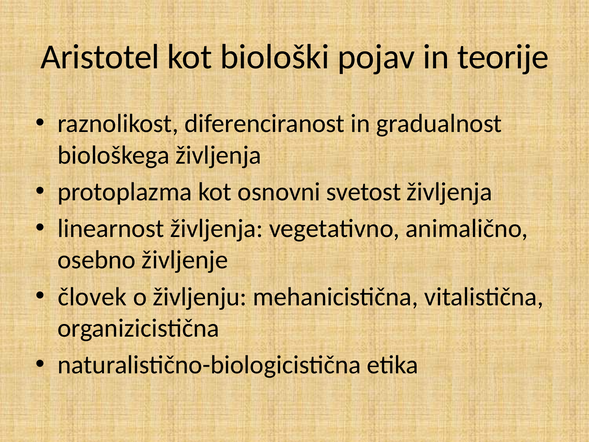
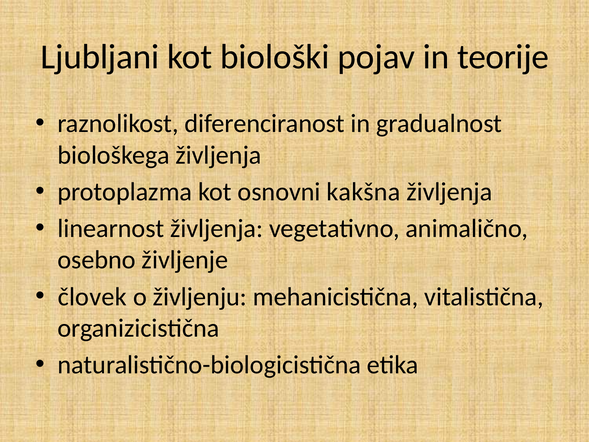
Aristotel: Aristotel -> Ljubljani (100, 57)
svetost: svetost -> kakšna (363, 192)
